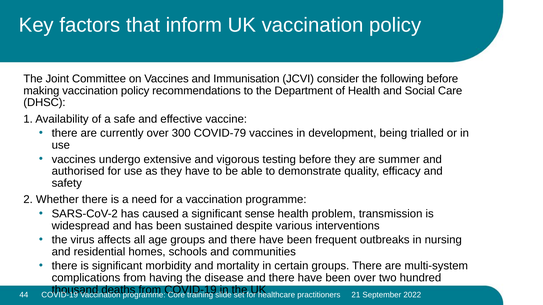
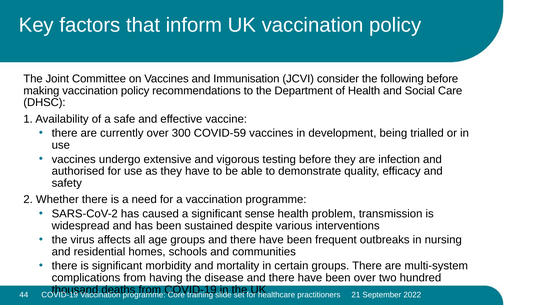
COVID-79: COVID-79 -> COVID-59 (220, 133)
summer: summer -> infection (399, 159)
